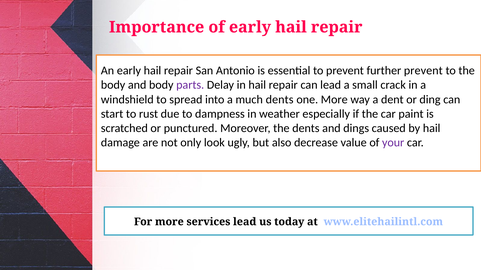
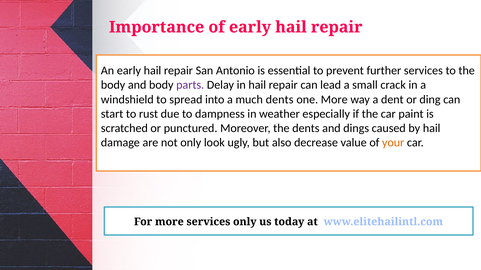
further prevent: prevent -> services (423, 71)
your colour: purple -> orange (393, 143)
services lead: lead -> only (245, 222)
